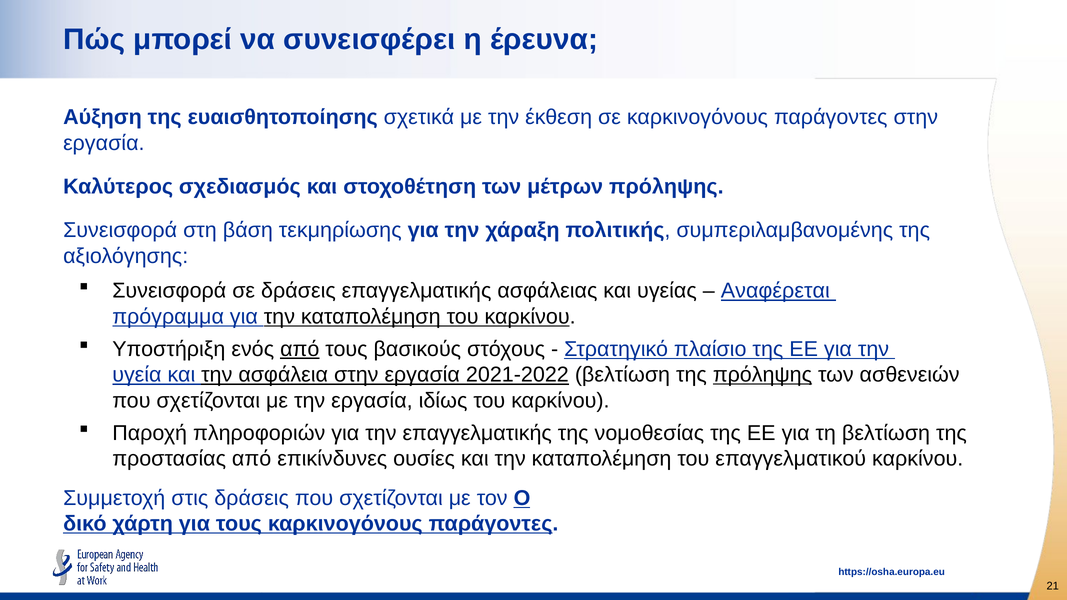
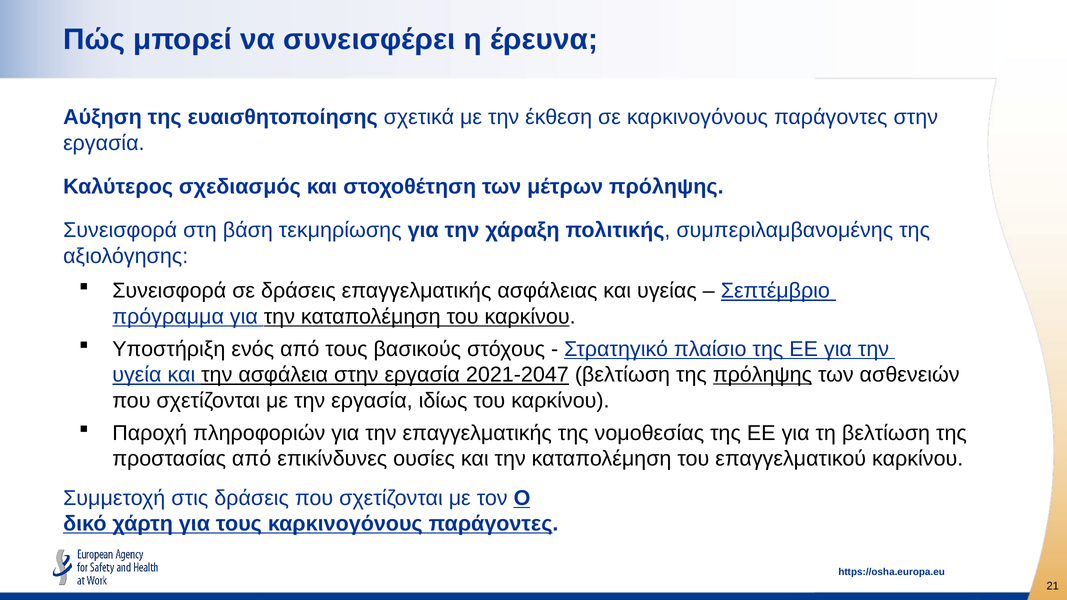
Αναφέρεται: Αναφέρεται -> Σεπτέμβριο (775, 291)
από underline: present -> none (300, 349)
2021-2022: 2021-2022 -> 2021-2047 (517, 375)
